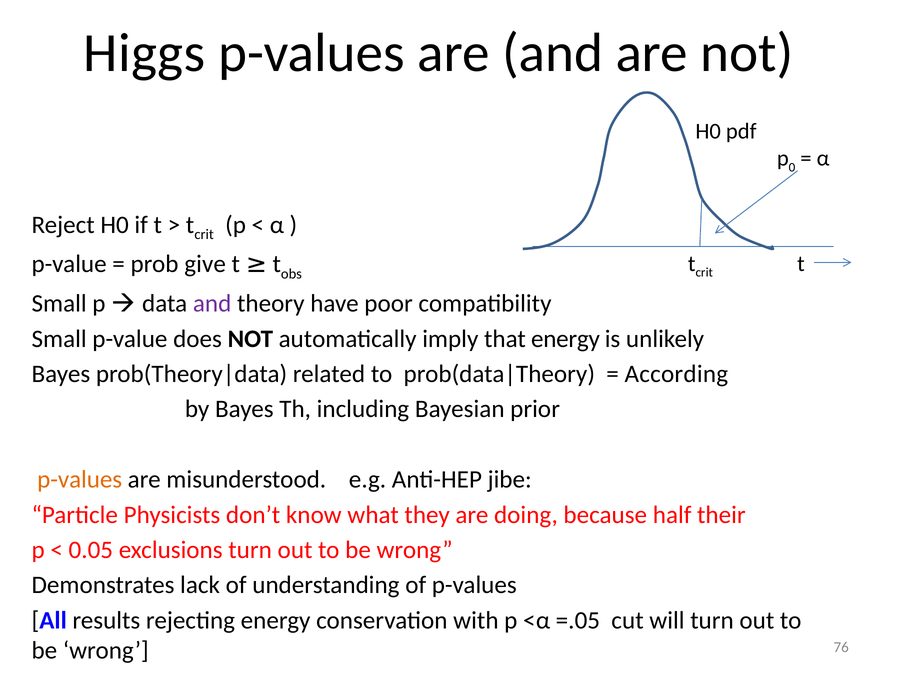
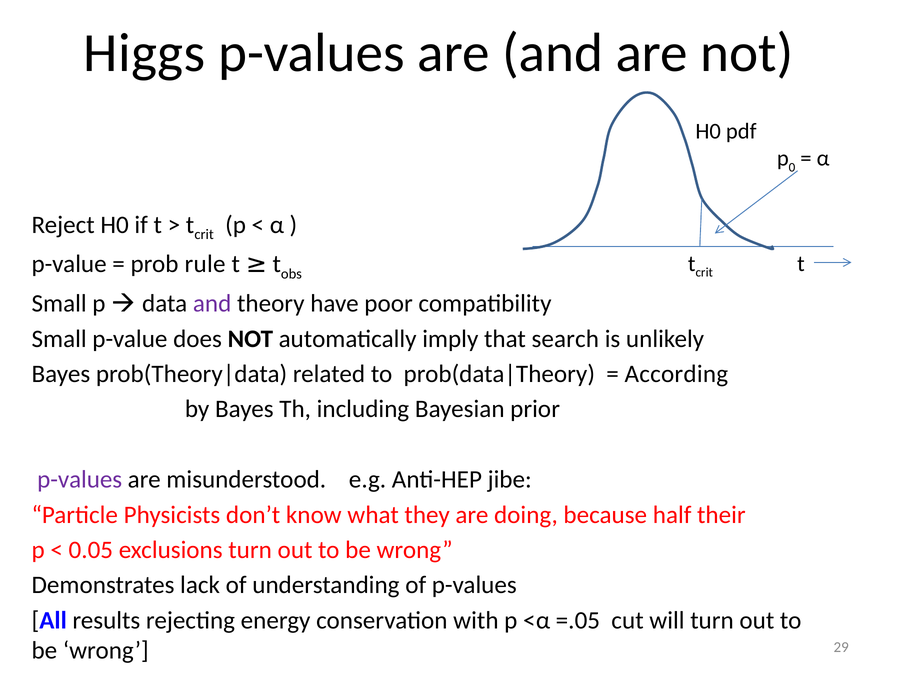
give: give -> rule (205, 264)
that energy: energy -> search (565, 338)
p-values colour: orange -> purple (80, 479)
76: 76 -> 29 (841, 647)
